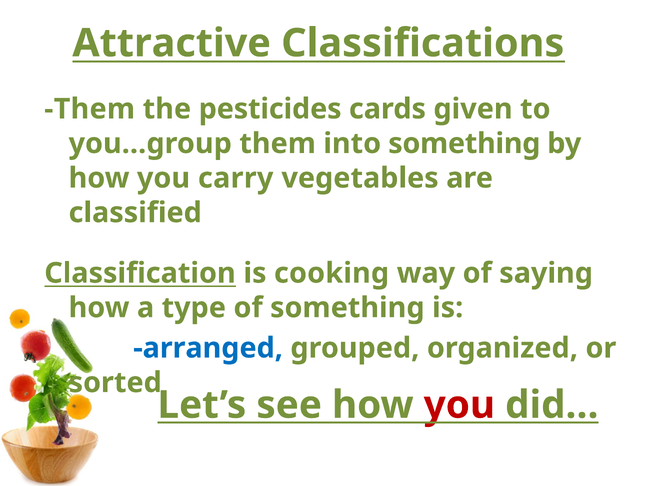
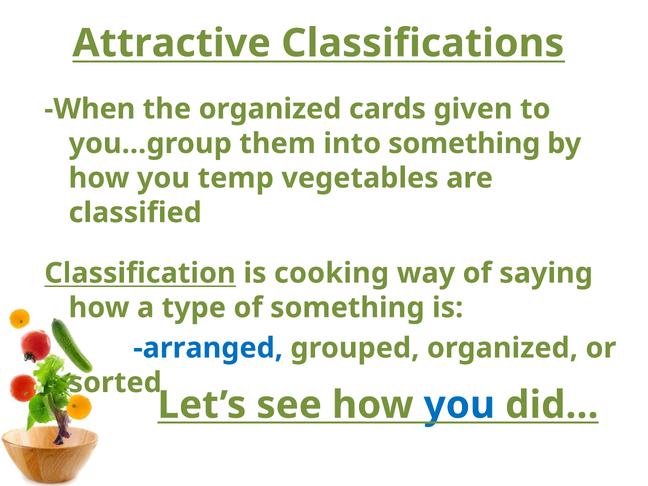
Them: Them -> When (90, 109)
the pesticides: pesticides -> organized (270, 109)
carry: carry -> temp (236, 178)
you colour: red -> blue (459, 405)
